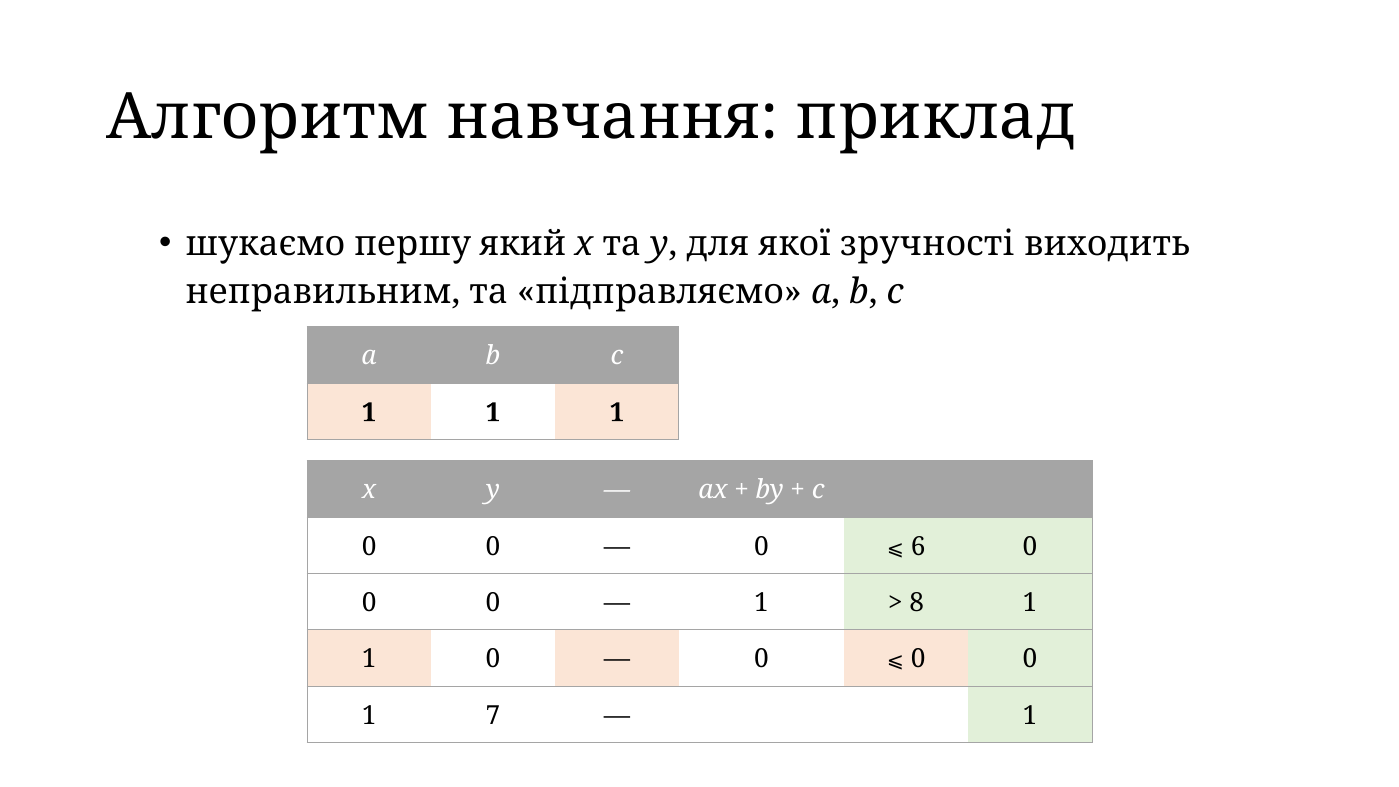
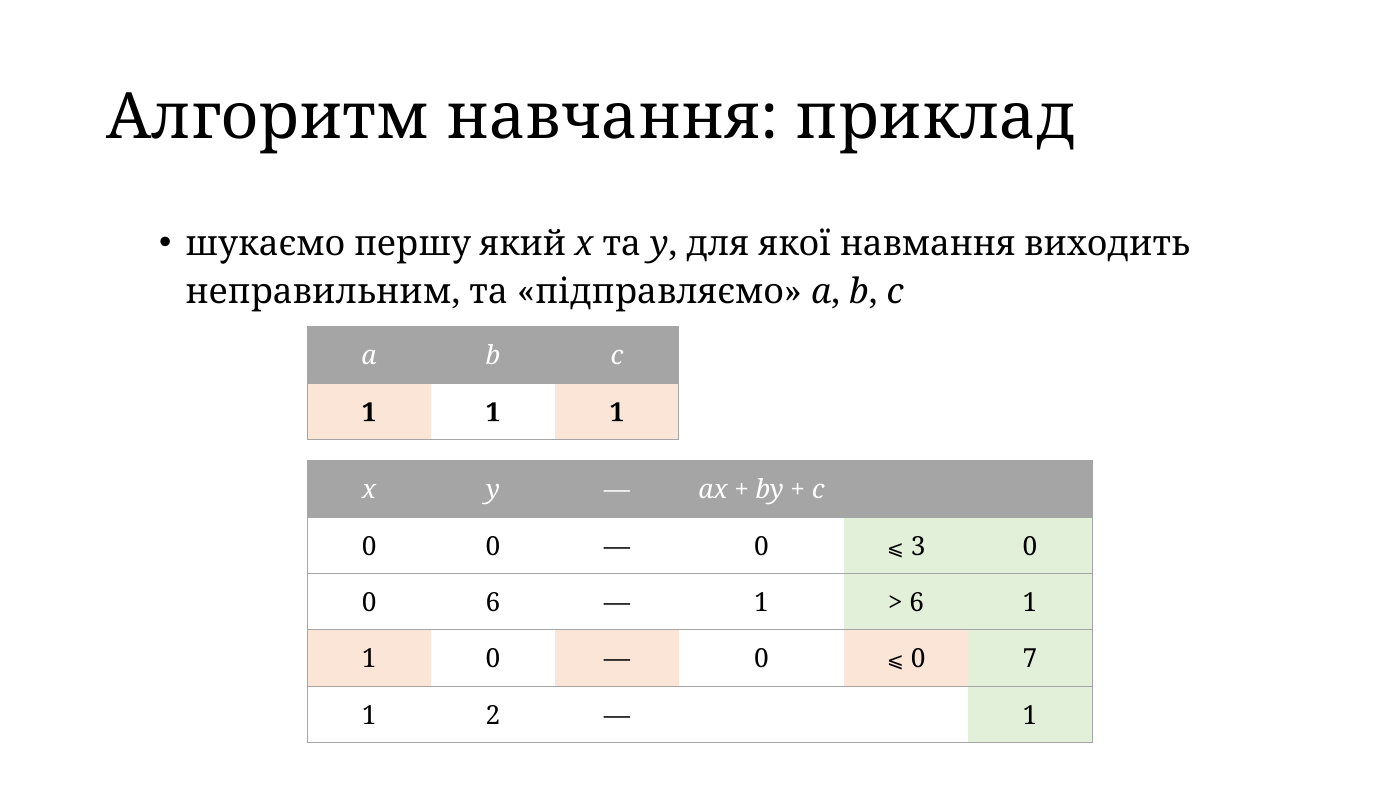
зручності: зручності -> навмання (928, 244)
6: 6 -> 3 (918, 546)
0: 0 -> 6 (493, 603)
8: 8 -> 6 (917, 603)
0: 0 -> 7 (1030, 659)
7: 7 -> 2 (493, 716)
